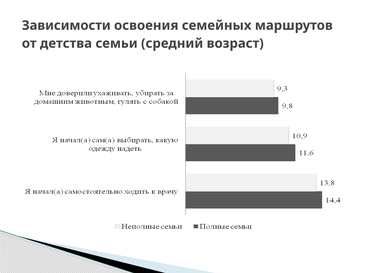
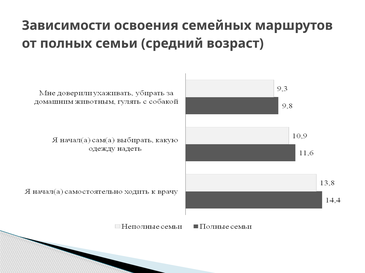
детства: детства -> полных (66, 44)
